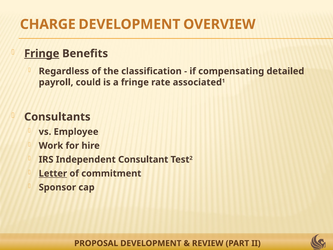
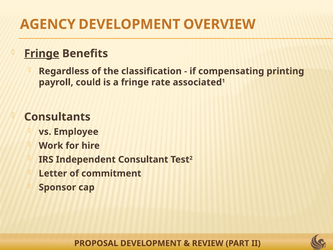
CHARGE: CHARGE -> AGENCY (48, 24)
detailed: detailed -> printing (285, 71)
Letter underline: present -> none (53, 173)
